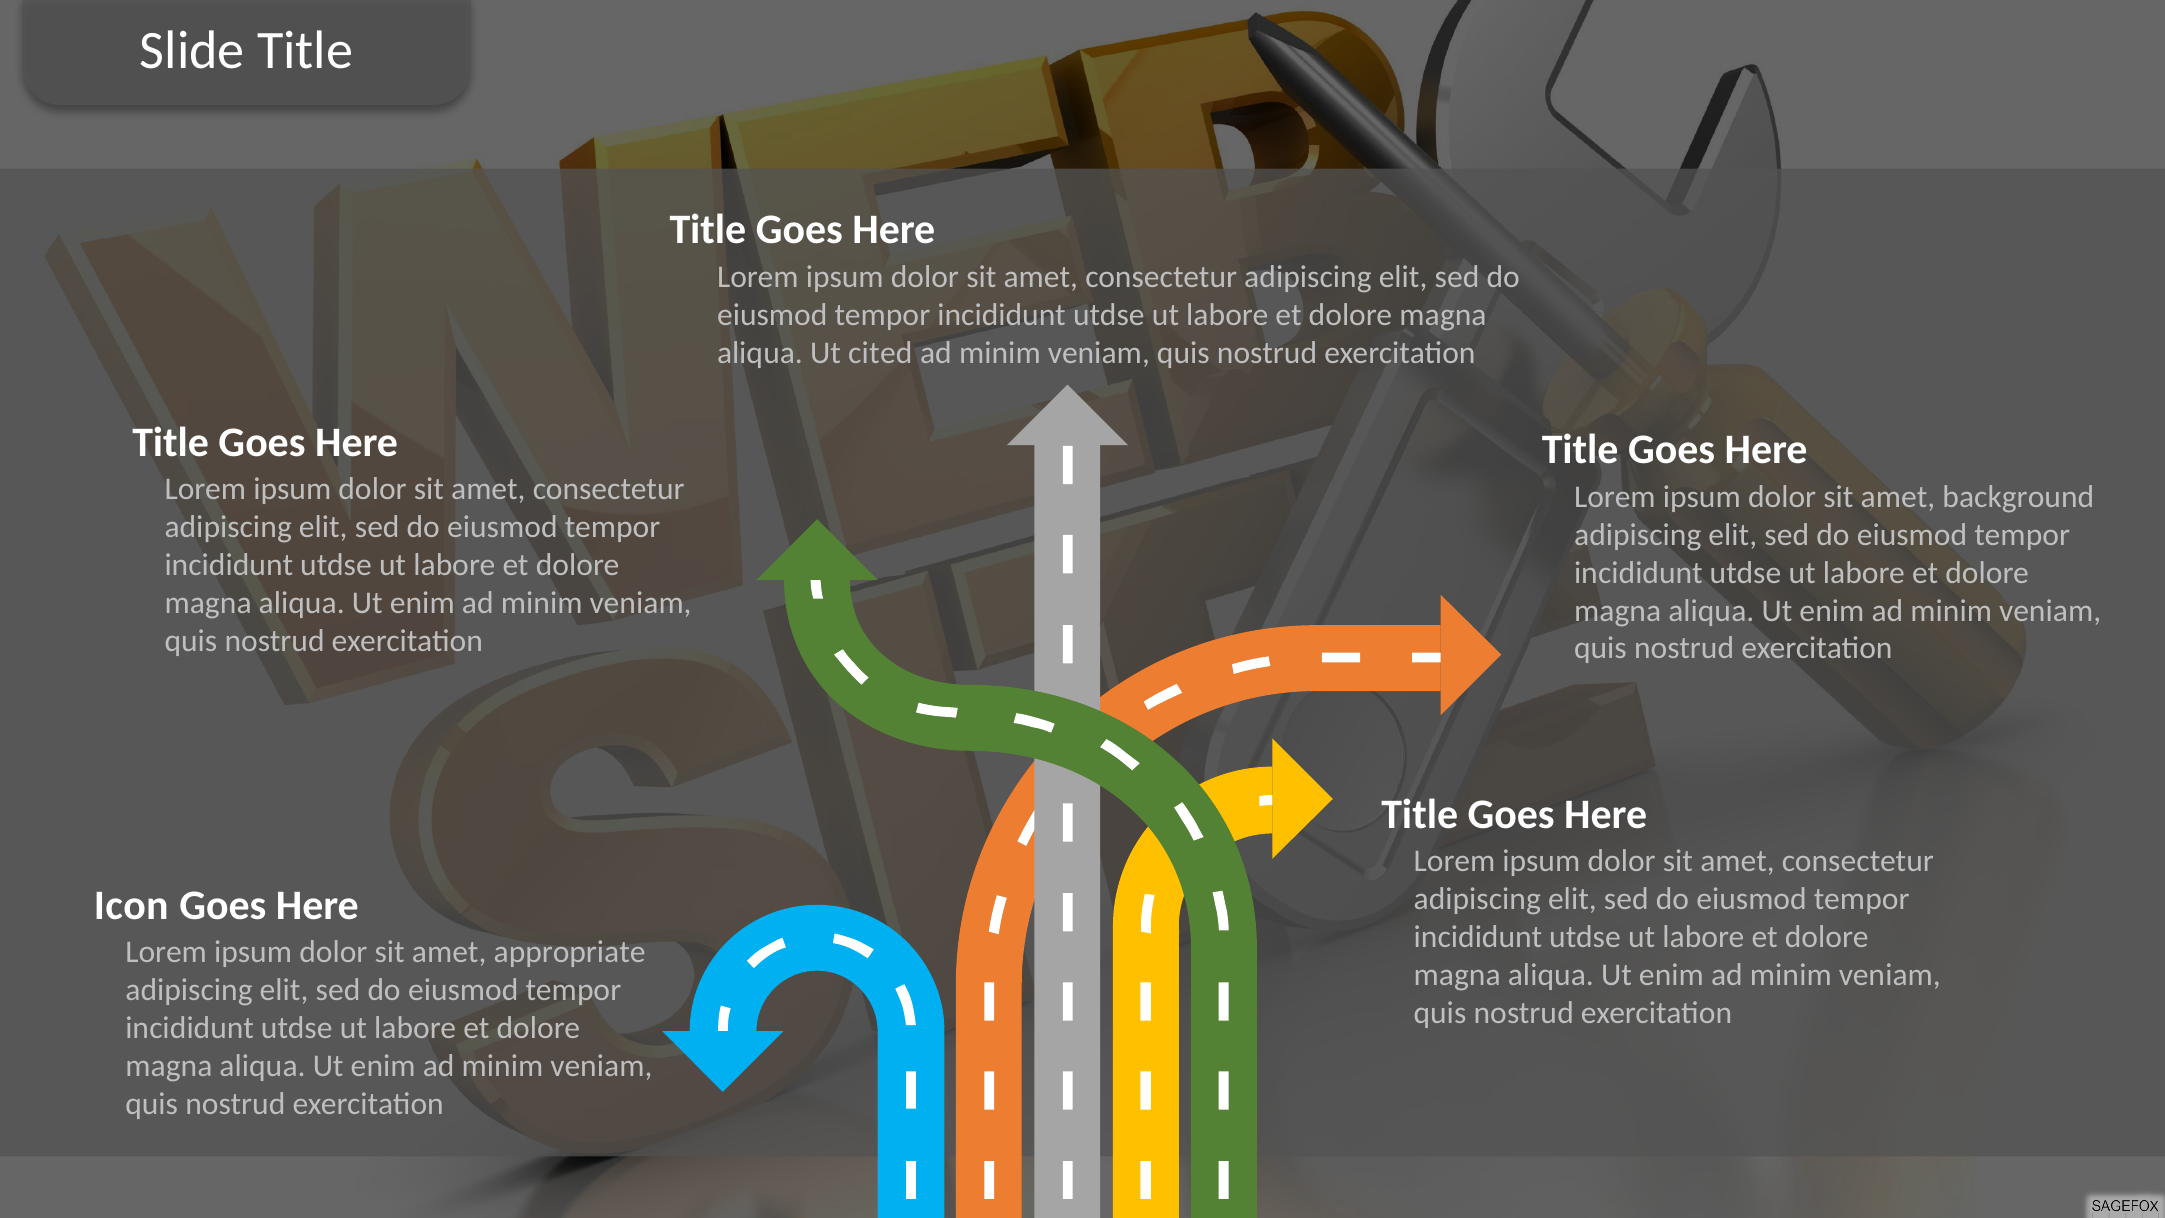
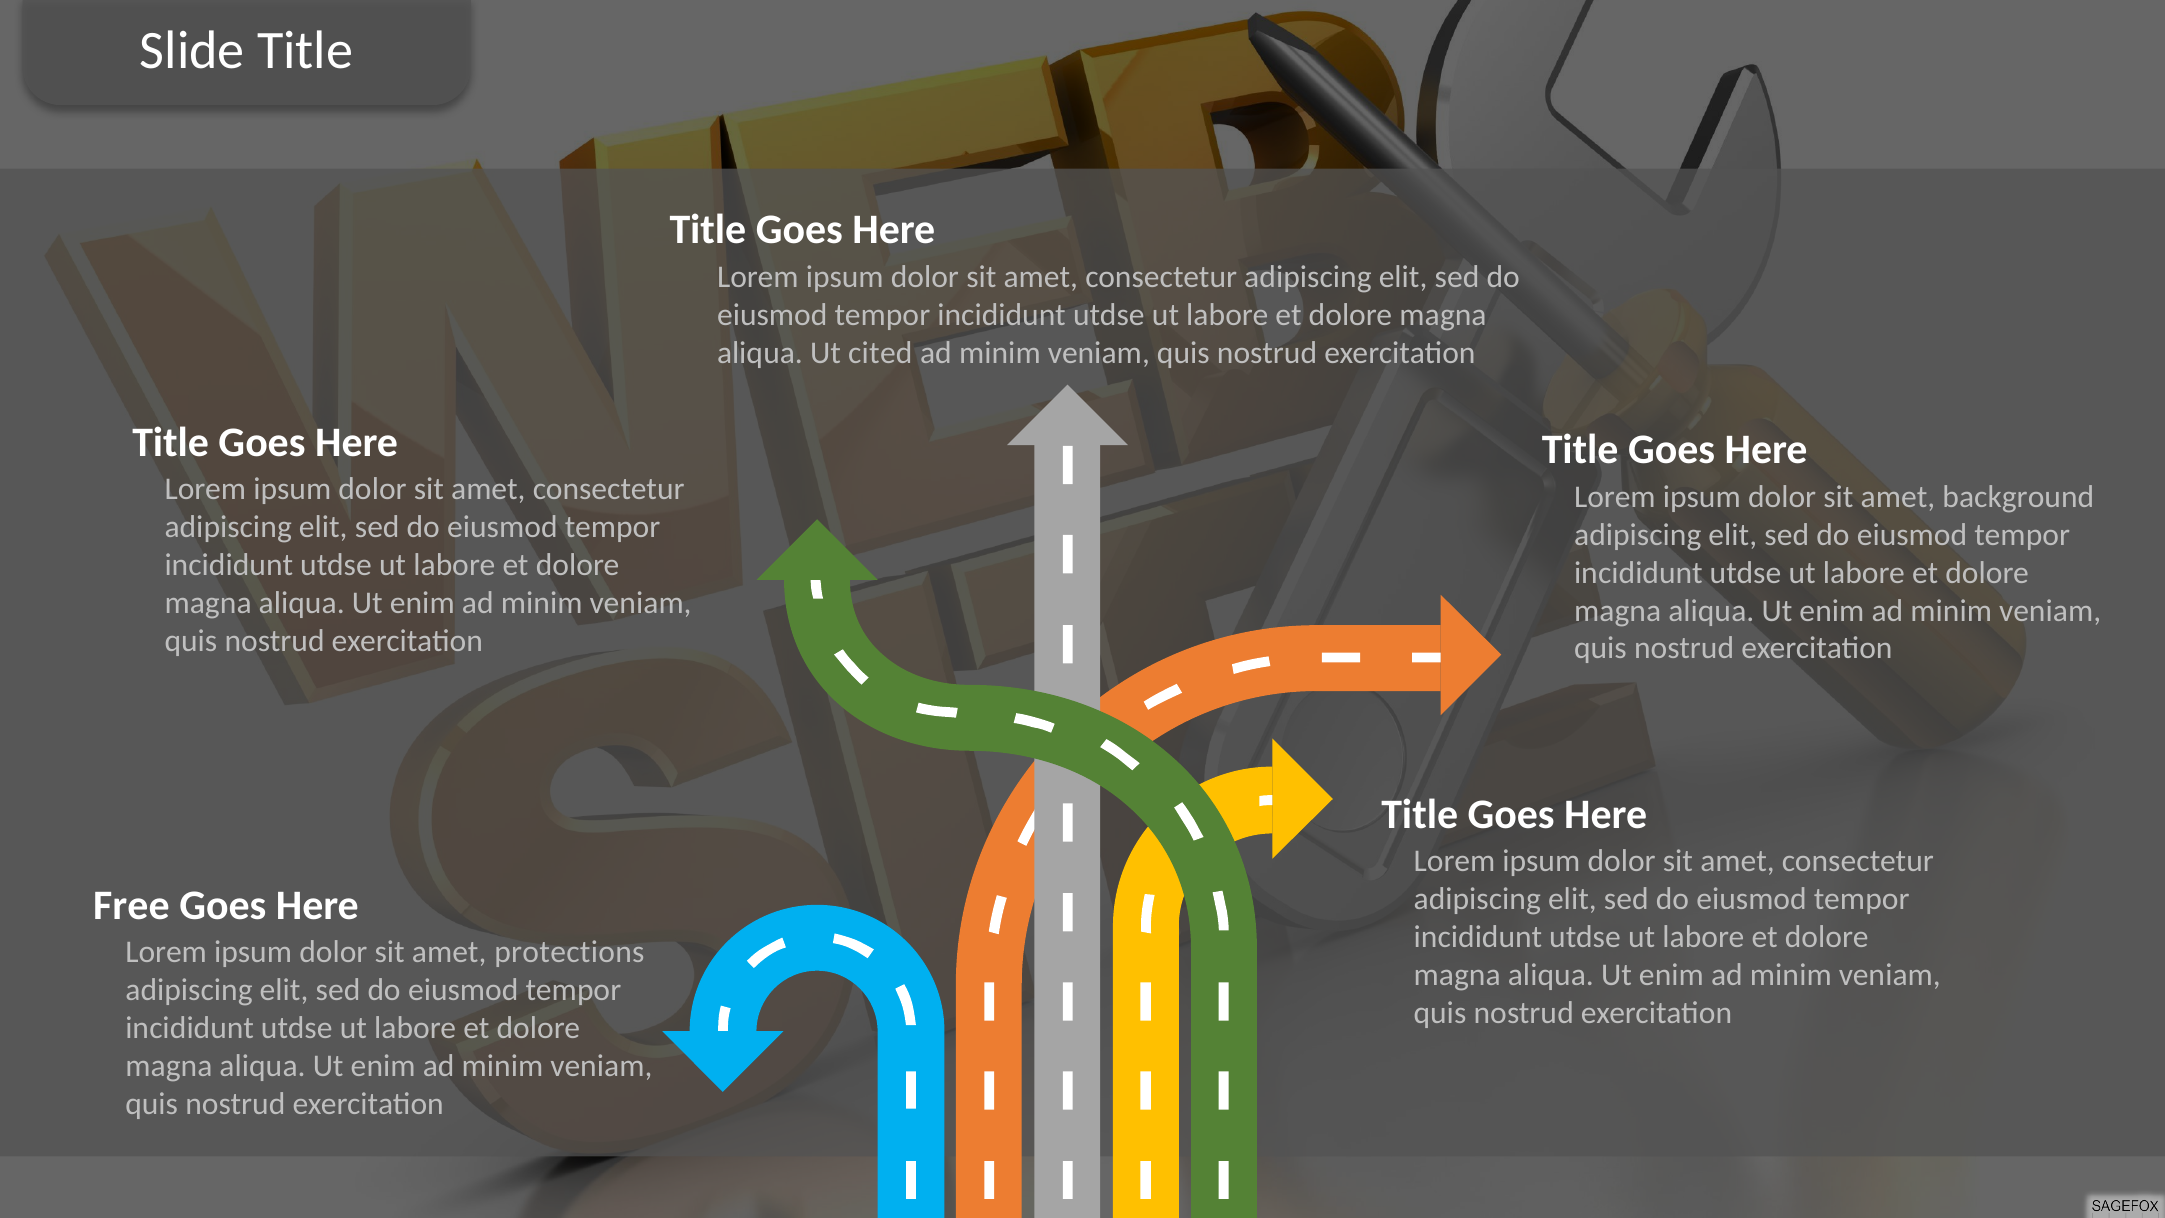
Icon: Icon -> Free (131, 905)
appropriate: appropriate -> protections (569, 952)
